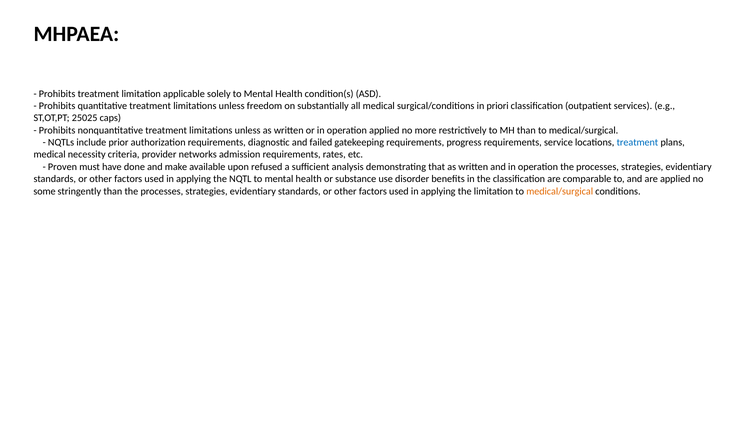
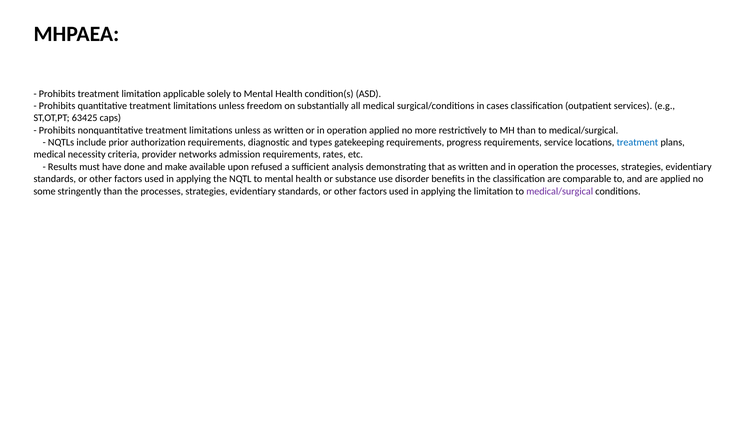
priori: priori -> cases (498, 106)
25025: 25025 -> 63425 (85, 118)
failed: failed -> types (321, 142)
Proven: Proven -> Results (63, 167)
medical/surgical colour: orange -> purple (560, 191)
